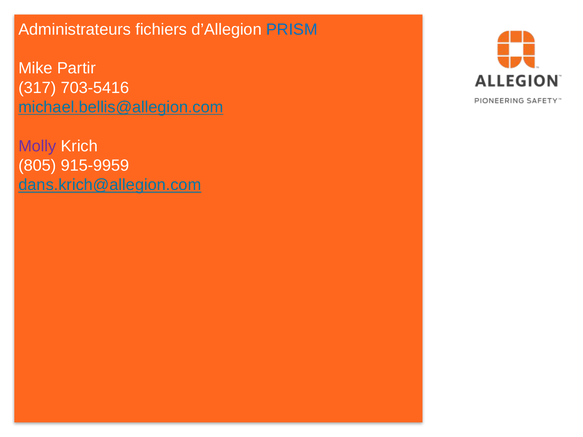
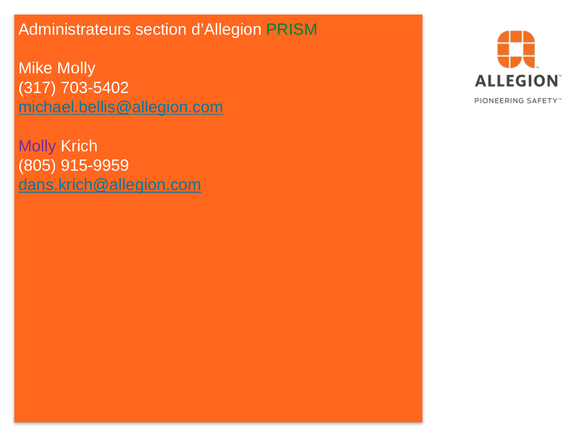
fichiers: fichiers -> section (161, 29)
PRISM colour: blue -> green (292, 29)
Mike Partir: Partir -> Molly (76, 68)
703-5416: 703-5416 -> 703-5402 (95, 88)
